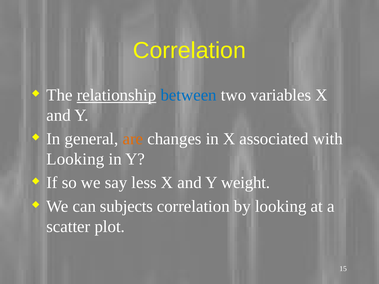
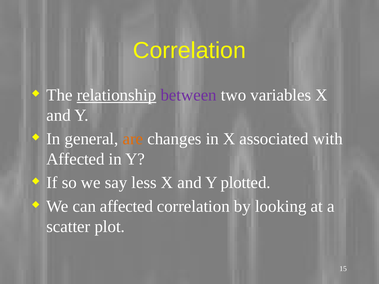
between colour: blue -> purple (189, 95)
Looking: Looking -> Affected (75, 159)
weight: weight -> plotted (246, 183)
can subjects: subjects -> affected (126, 206)
